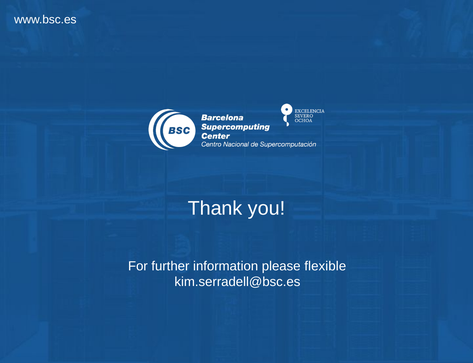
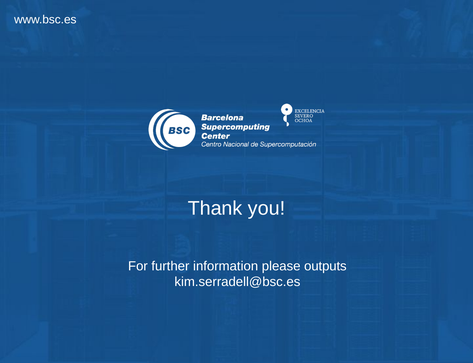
flexible: flexible -> outputs (325, 266)
